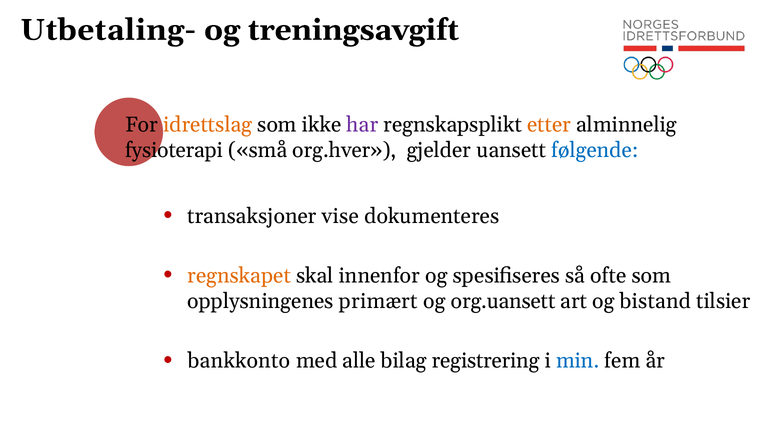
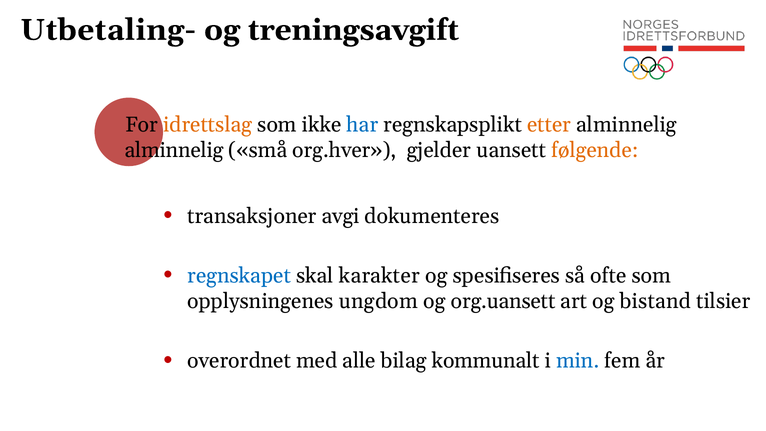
har colour: purple -> blue (362, 125)
fysioterapi: fysioterapi -> alminnelig (174, 150)
følgende colour: blue -> orange (595, 150)
vise: vise -> avgi (341, 216)
regnskapet colour: orange -> blue (239, 276)
innenfor: innenfor -> karakter (379, 276)
primært: primært -> ungdom (378, 301)
bankkonto: bankkonto -> overordnet (239, 361)
registrering: registrering -> kommunalt (486, 361)
